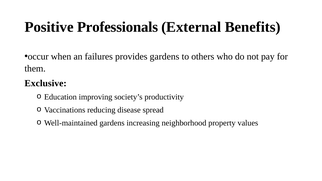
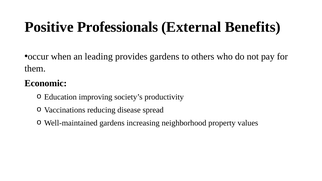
failures: failures -> leading (99, 57)
Exclusive: Exclusive -> Economic (46, 83)
